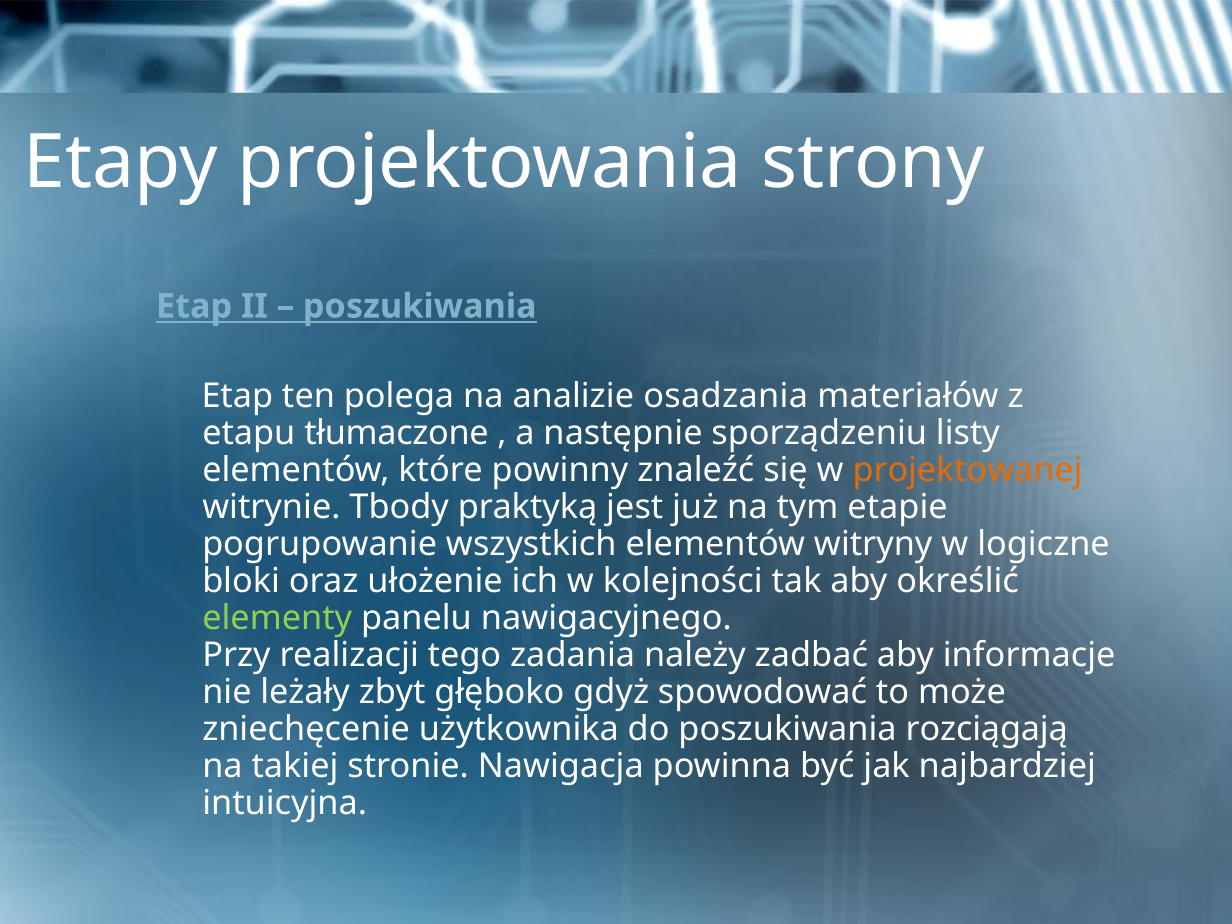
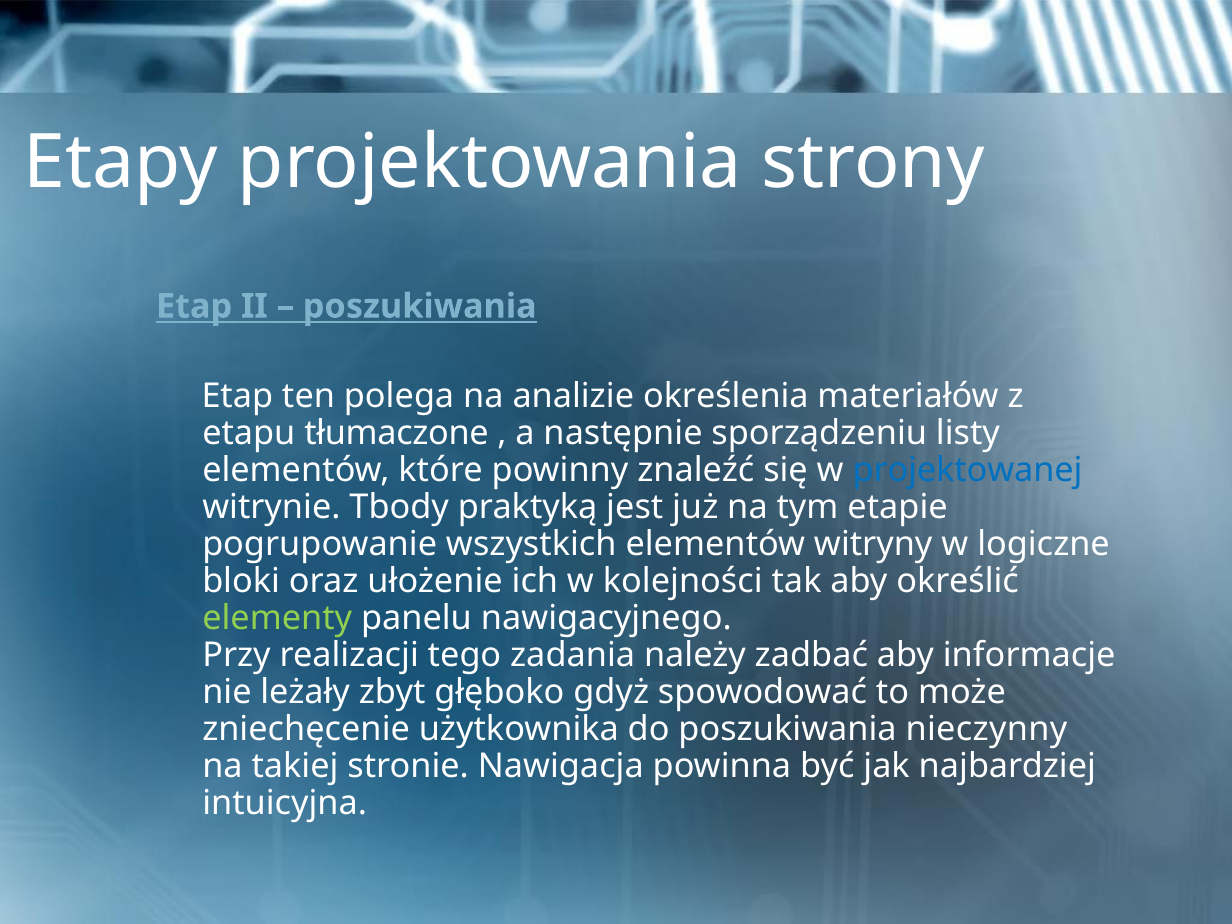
osadzania: osadzania -> określenia (726, 397)
projektowanej colour: orange -> blue (967, 470)
rozciągają: rozciągają -> nieczynny (986, 729)
